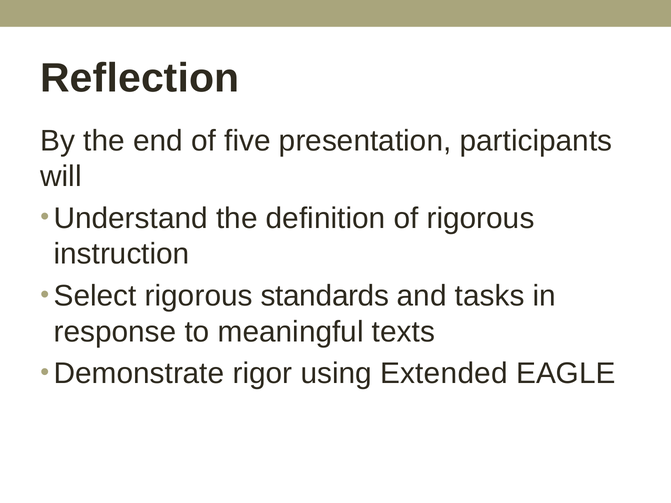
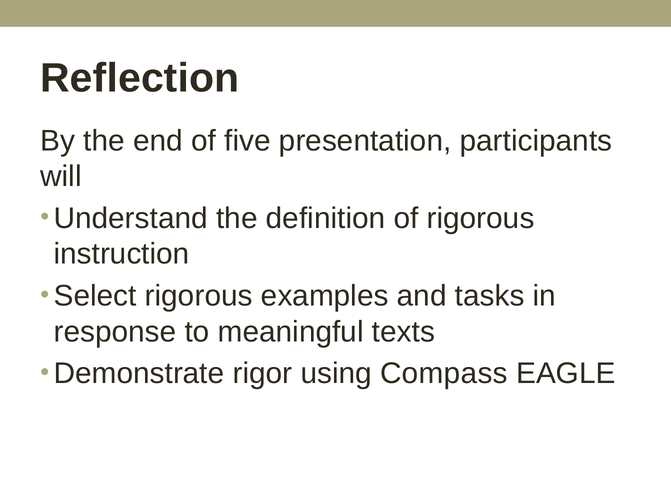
standards: standards -> examples (325, 296)
Extended: Extended -> Compass (444, 374)
